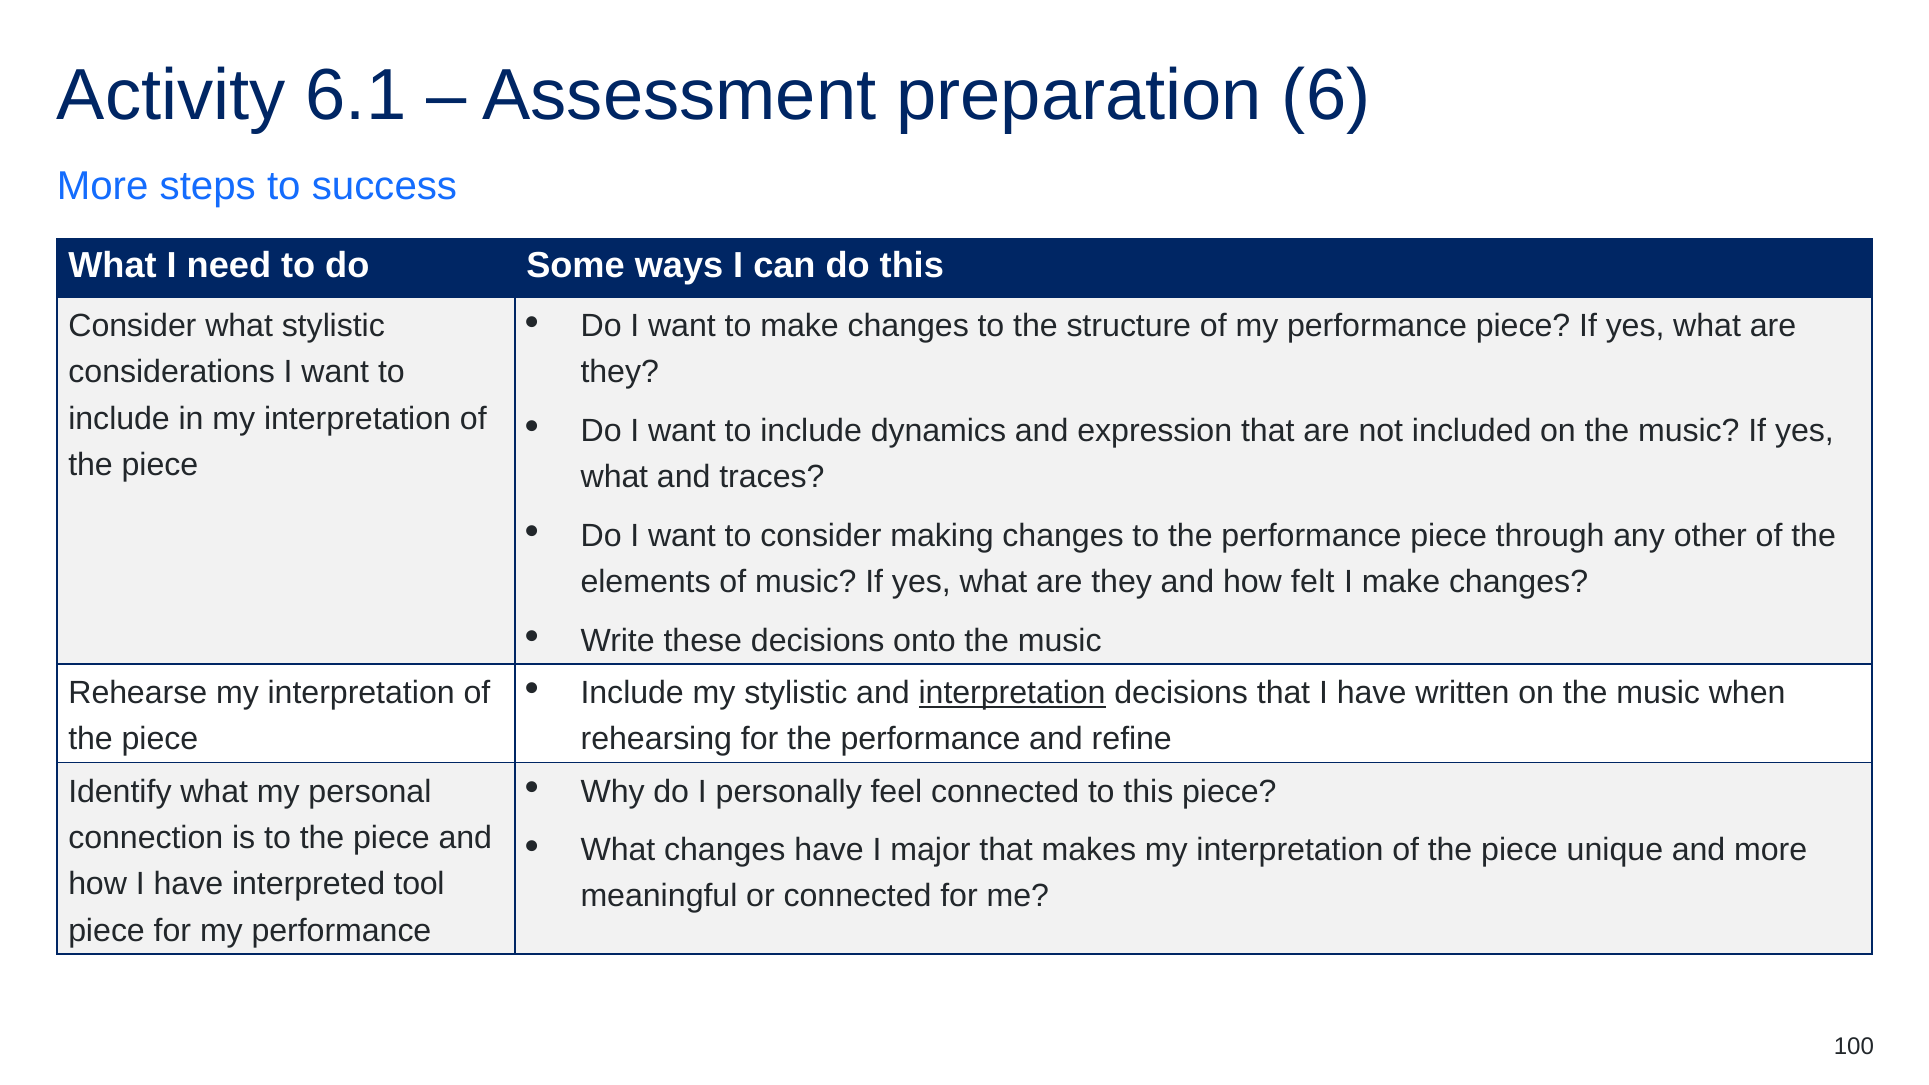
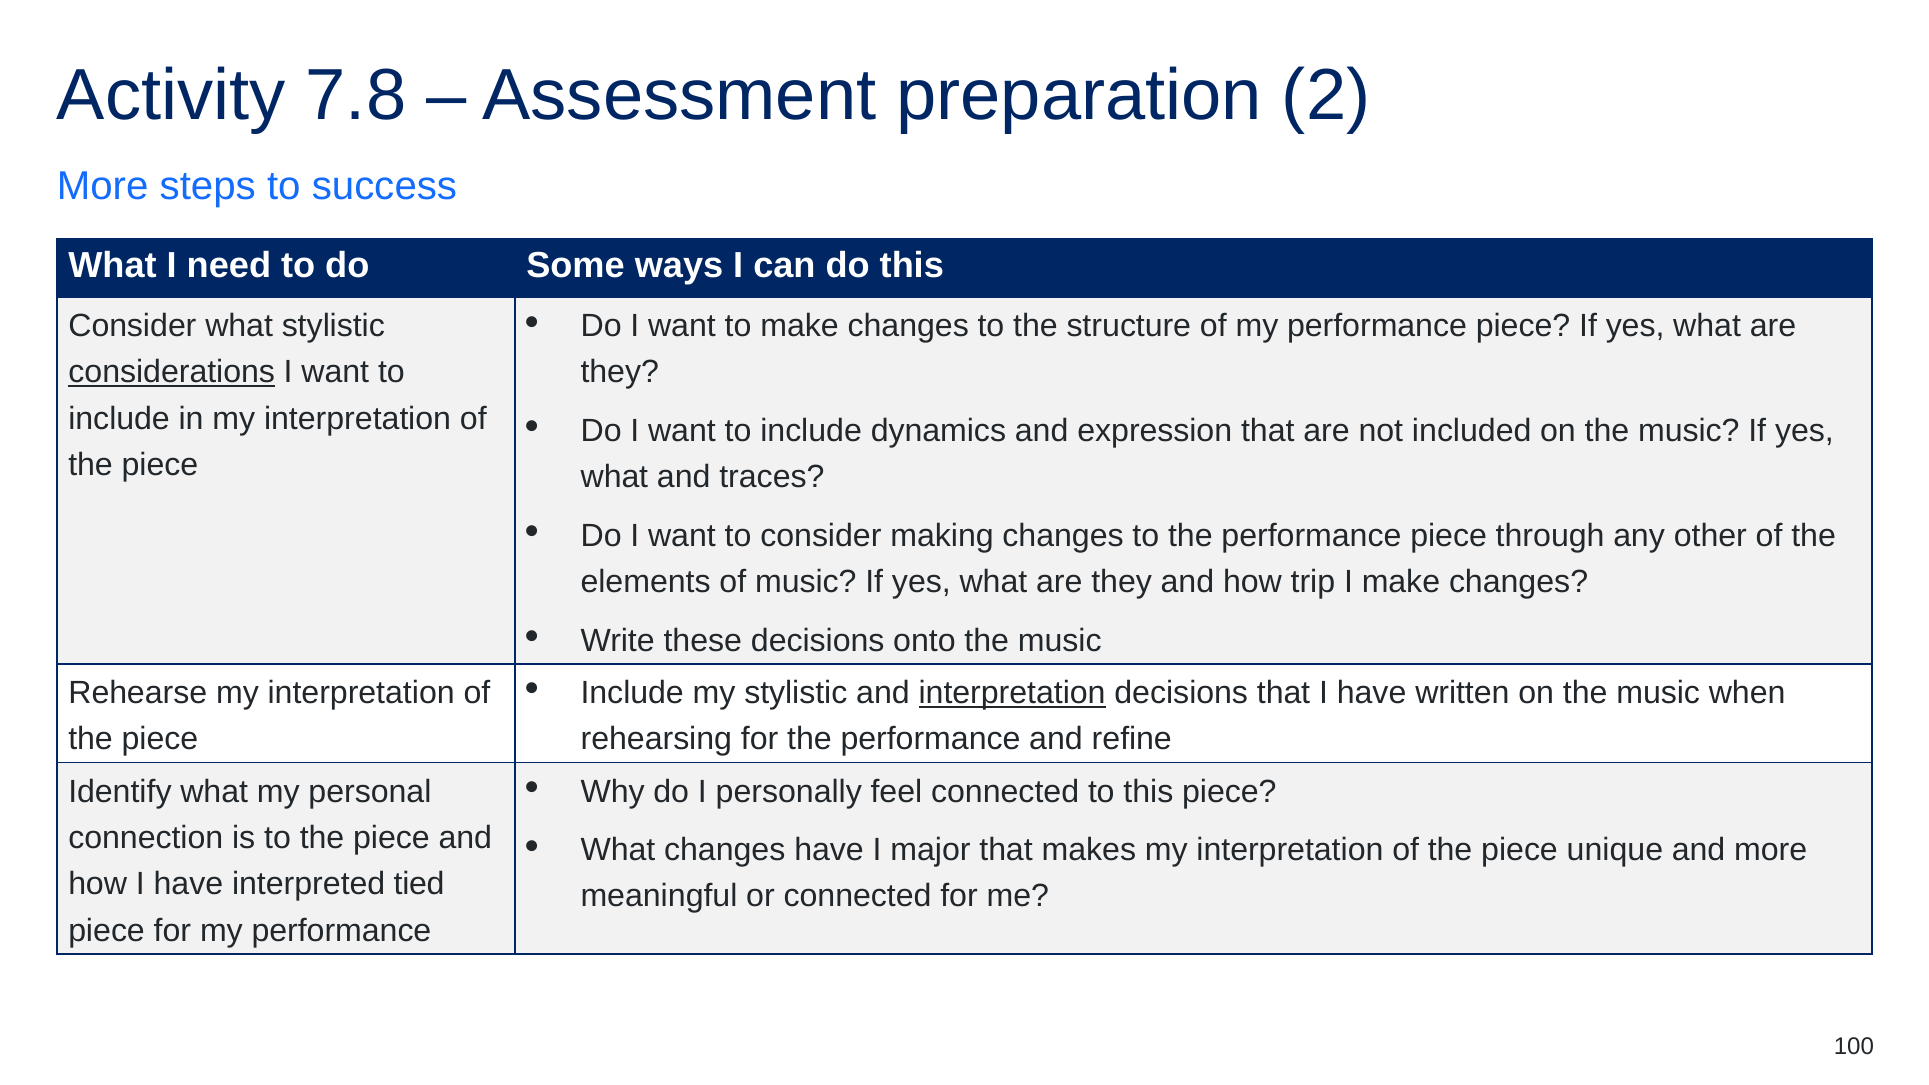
6.1: 6.1 -> 7.8 (356, 96)
6: 6 -> 2 (1326, 96)
considerations underline: none -> present (172, 372)
felt: felt -> trip (1313, 582)
tool: tool -> tied (419, 884)
